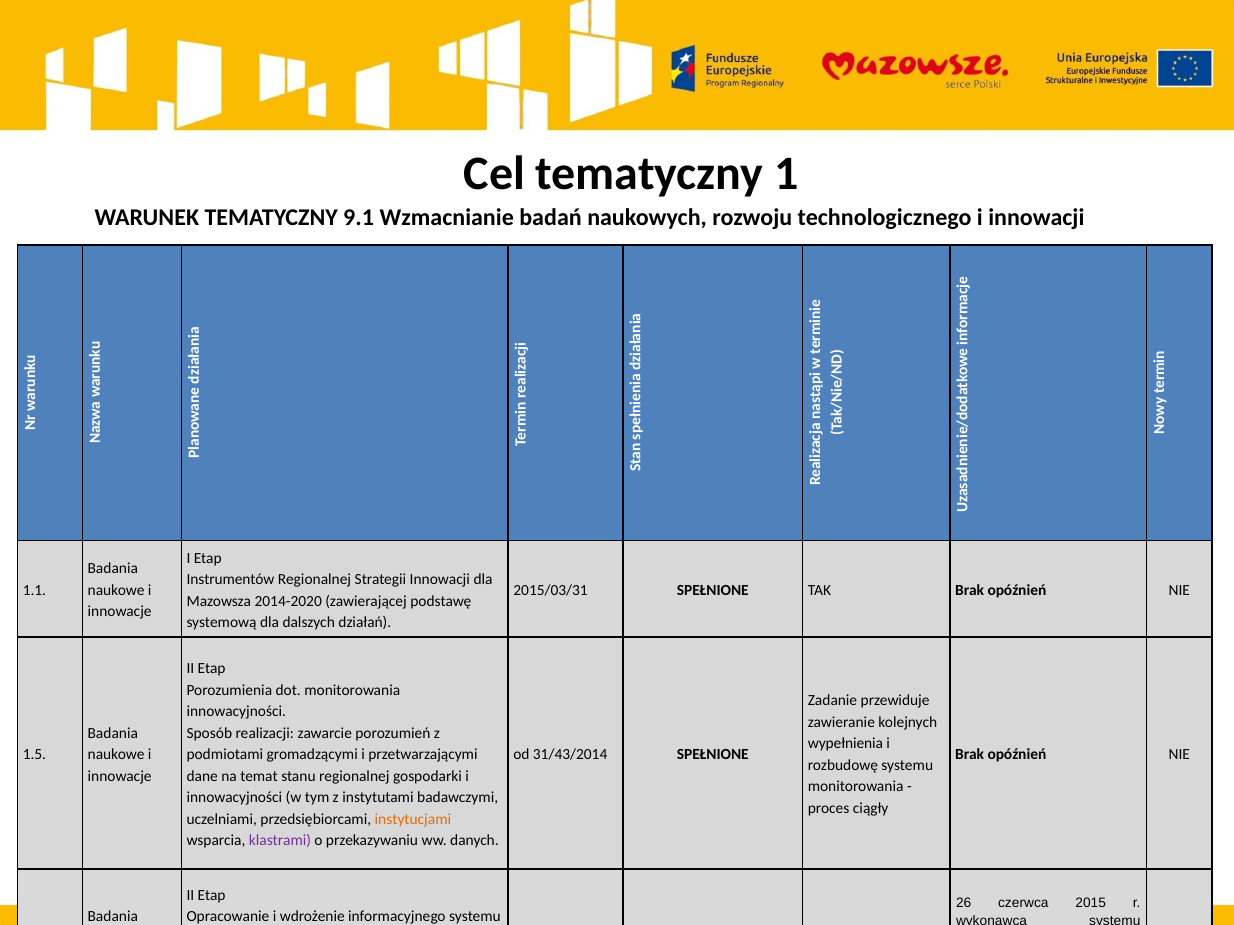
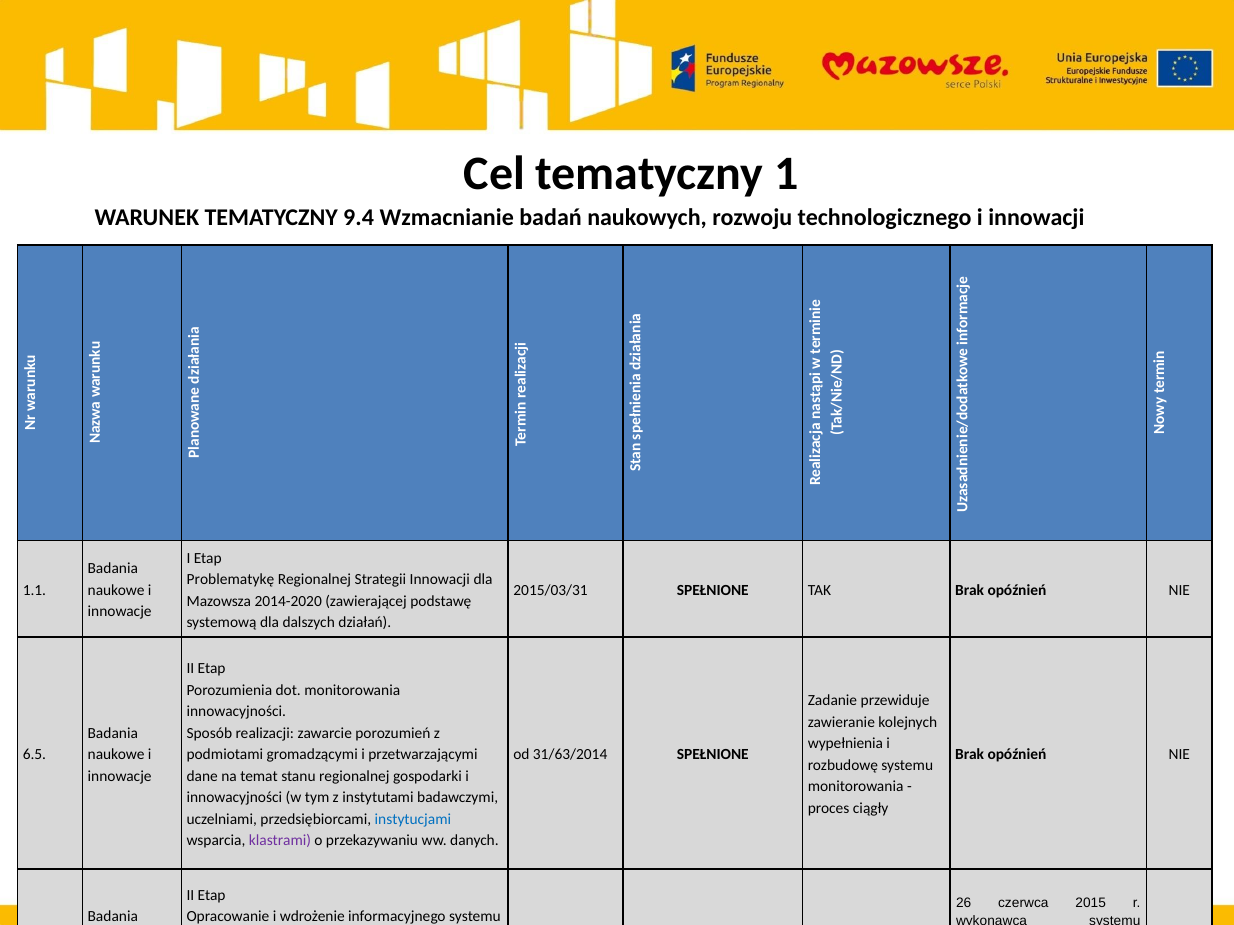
9.1: 9.1 -> 9.4 (359, 217)
Instrumentów: Instrumentów -> Problematykę (230, 580)
1.5: 1.5 -> 6.5 (34, 755)
31/43/2014: 31/43/2014 -> 31/63/2014 (570, 755)
instytucjami colour: orange -> blue (413, 820)
